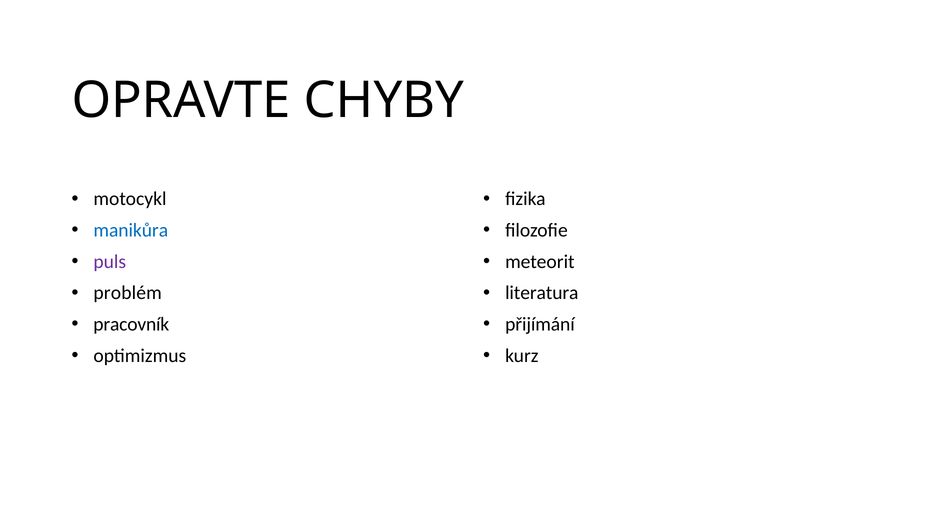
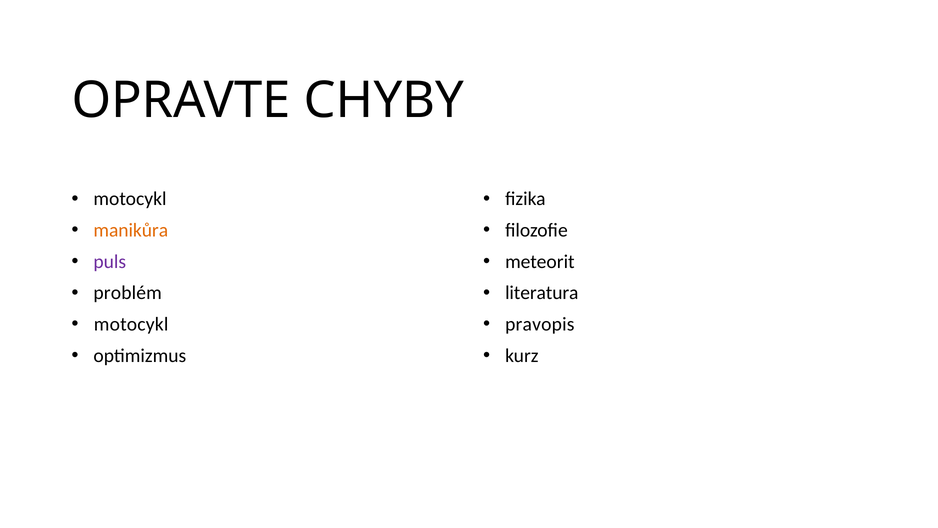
manikůra colour: blue -> orange (131, 230)
pracovník: pracovník -> motocykl (131, 324)
přijímání: přijímání -> pravopis (540, 324)
